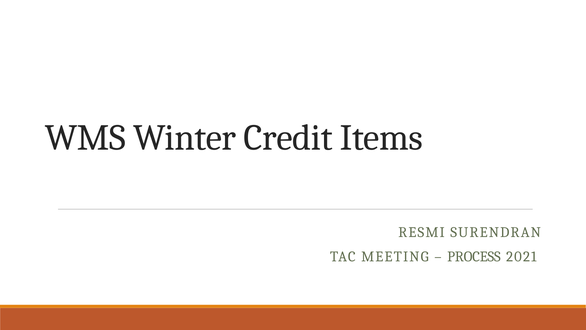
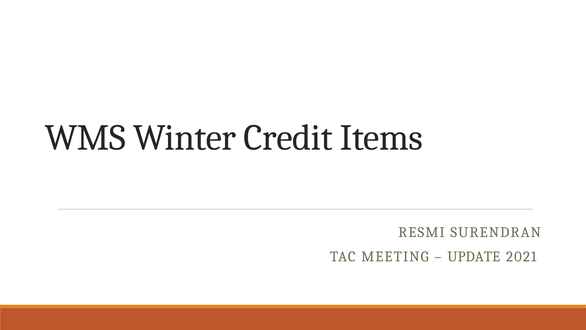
PROCESS: PROCESS -> UPDATE (474, 256)
